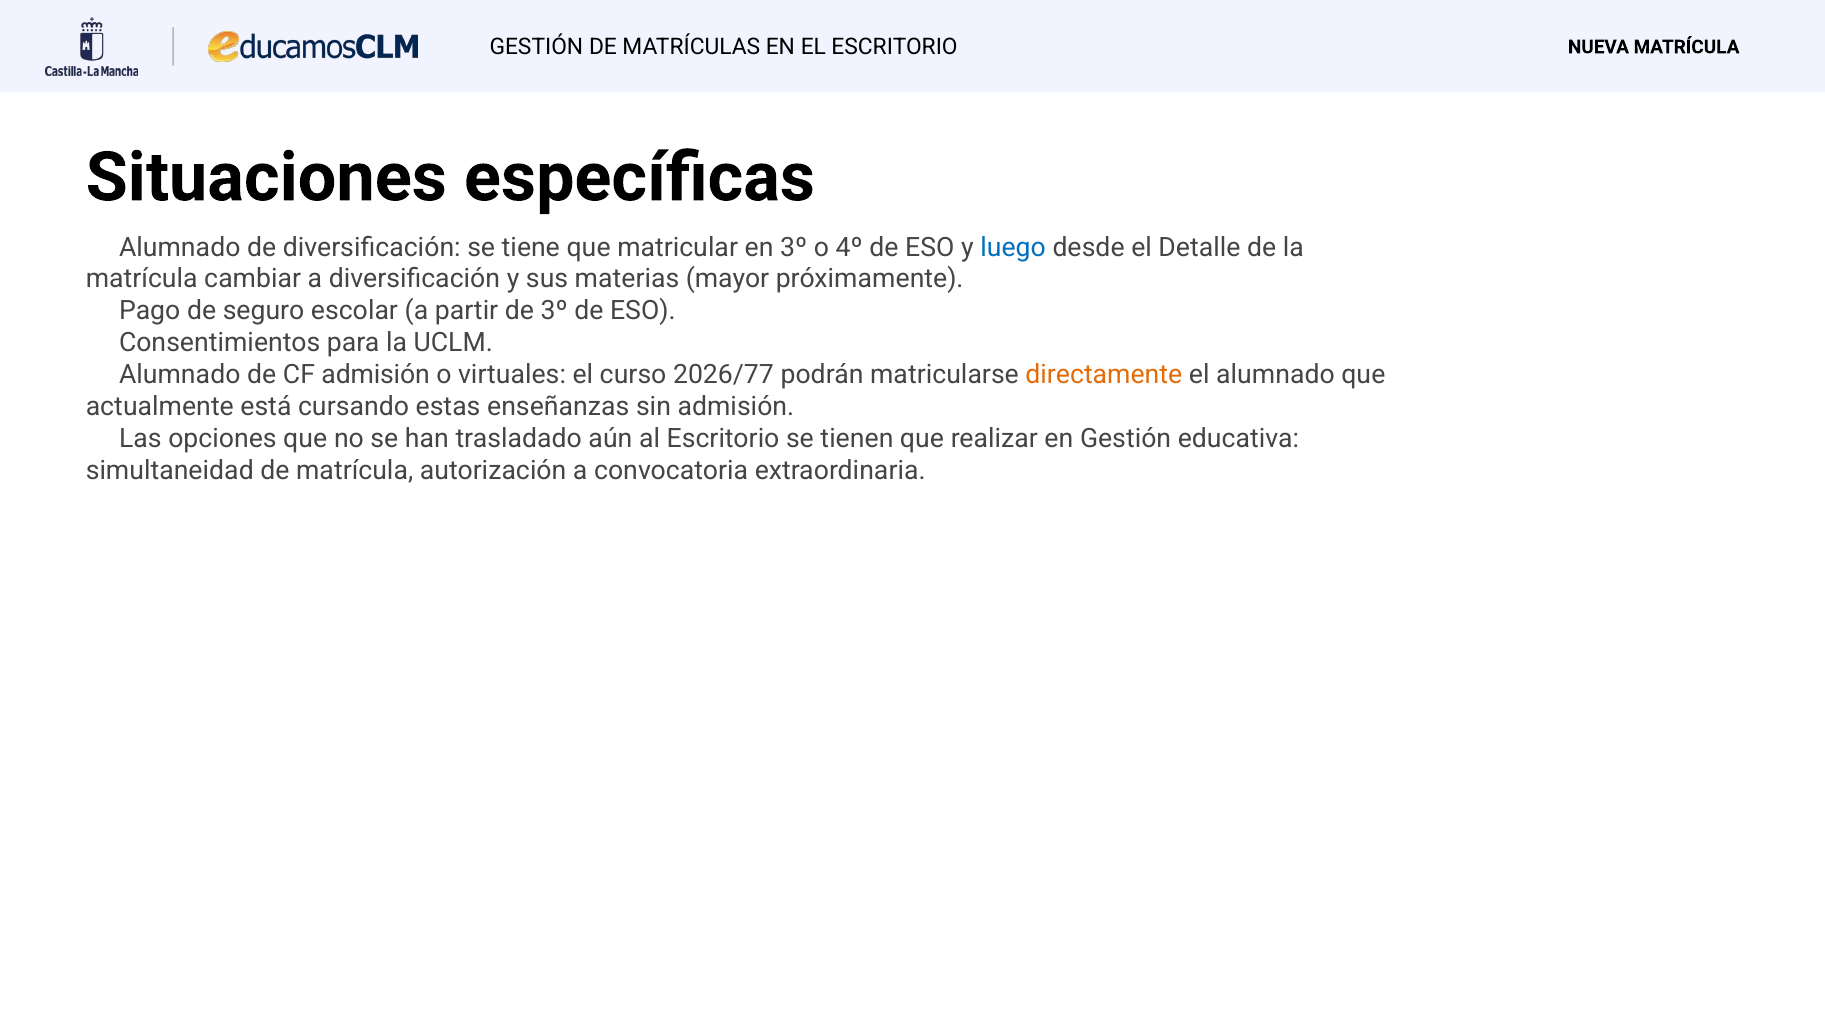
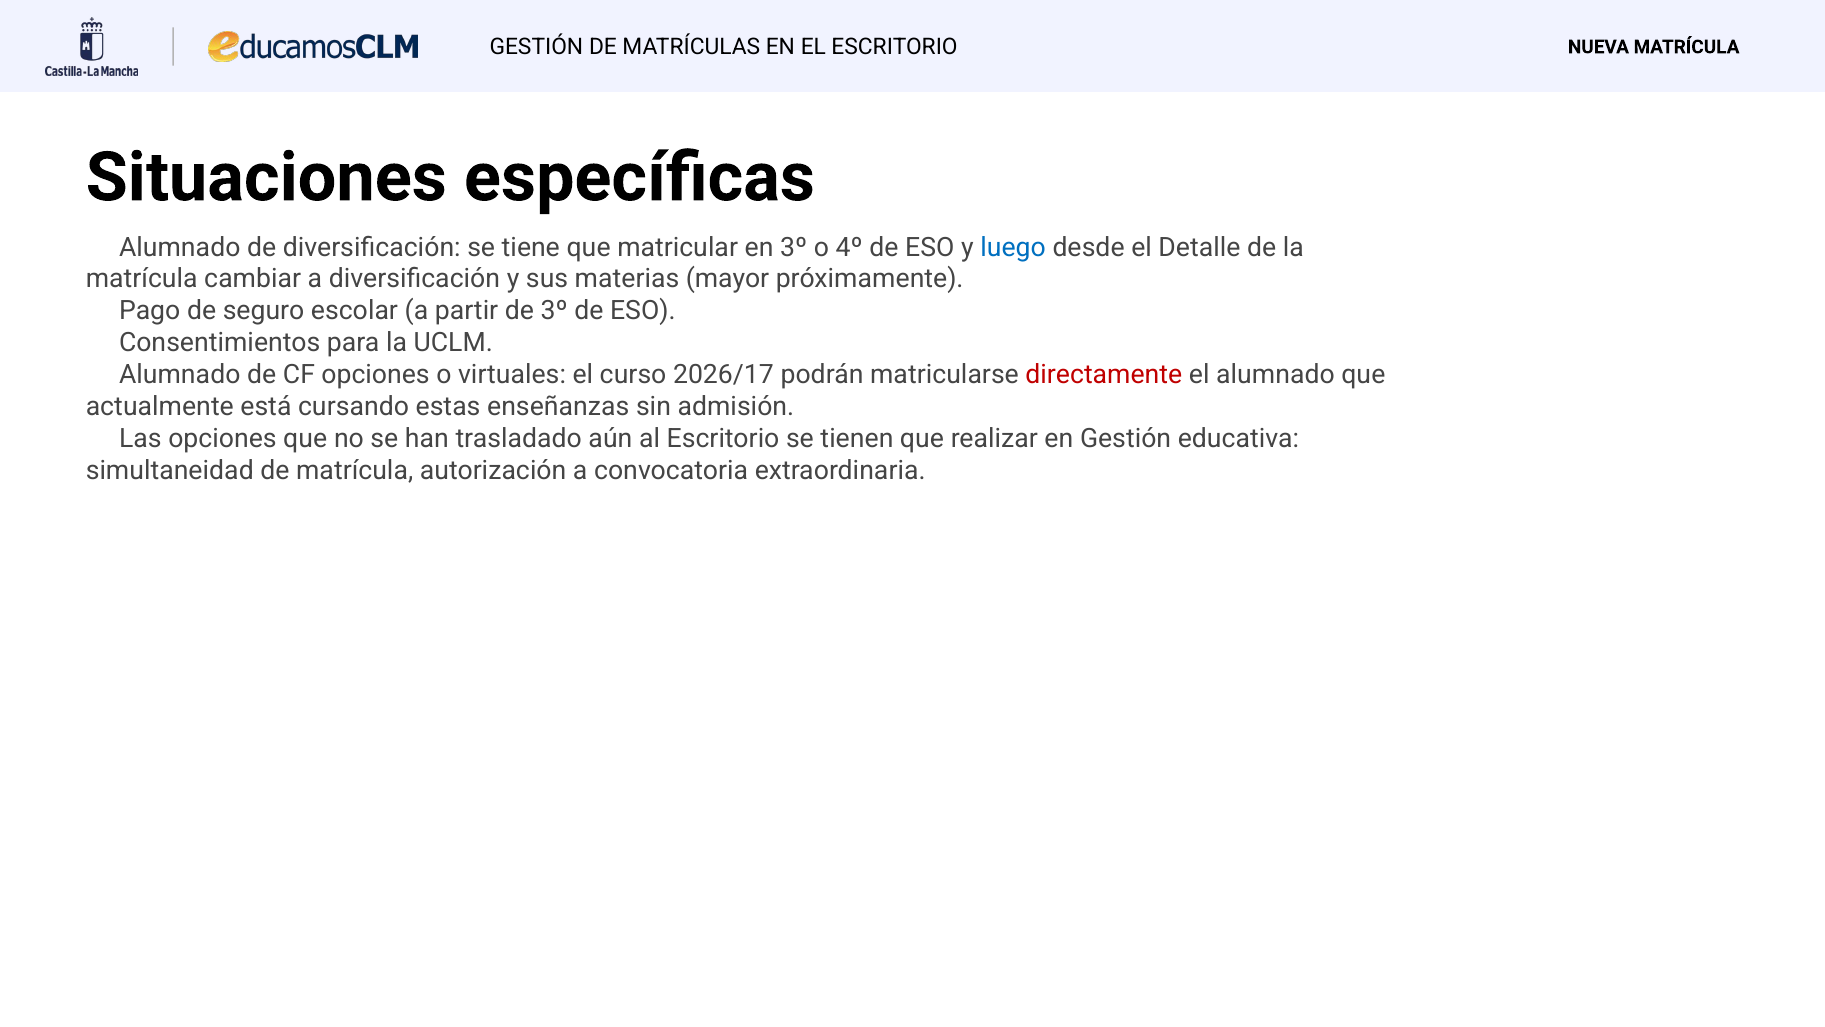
CF admisión: admisión -> opciones (376, 375)
2026/77: 2026/77 -> 2026/17 (723, 375)
directamente colour: orange -> red (1104, 375)
